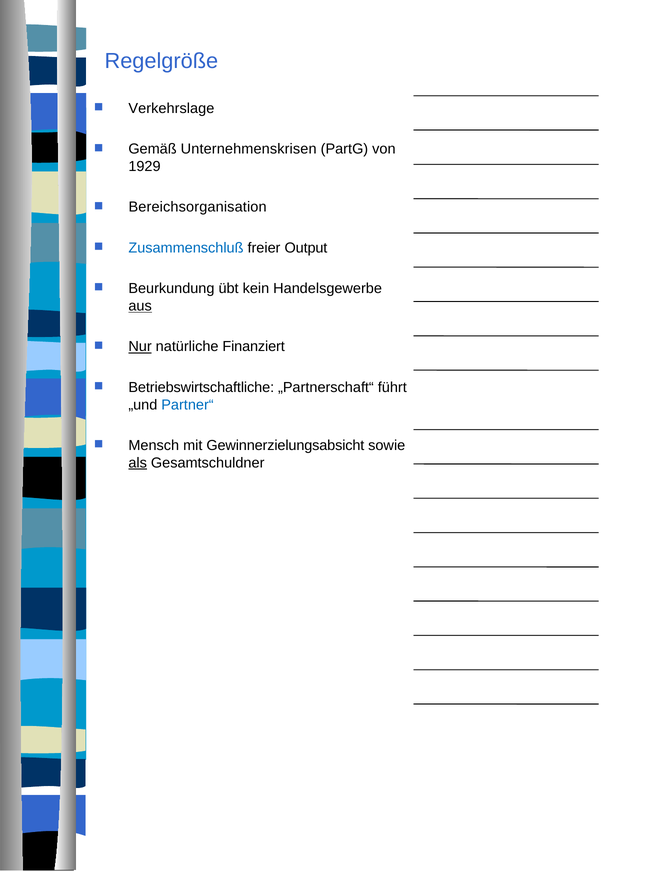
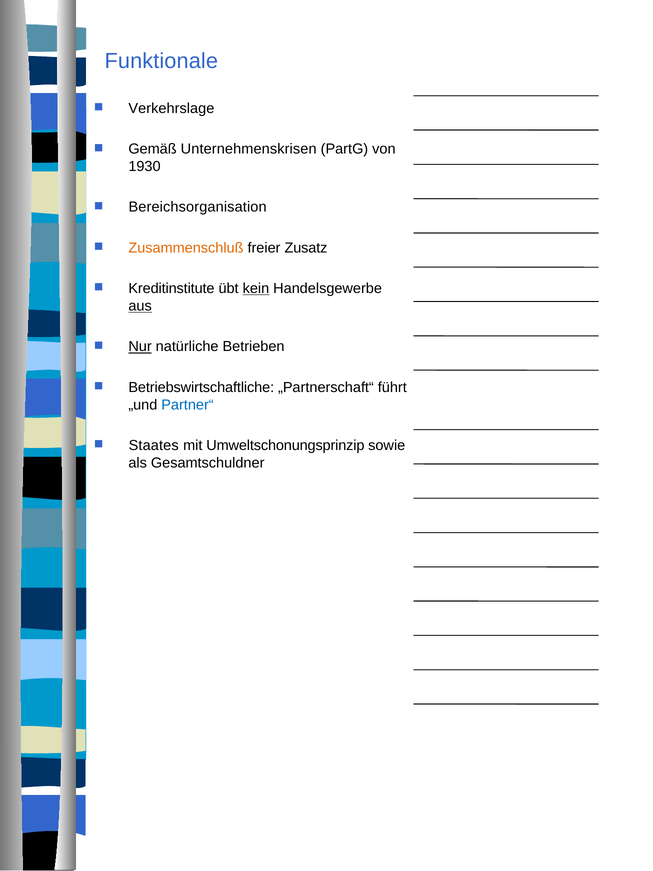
Regelgröße: Regelgröße -> Funktionale (161, 61)
1929: 1929 -> 1930 (145, 166)
Zusammenschluß colour: blue -> orange (186, 248)
Output: Output -> Zusatz (306, 248)
Beurkundung: Beurkundung -> Kreditinstitute (171, 288)
kein underline: none -> present (256, 288)
Finanziert: Finanziert -> Betrieben (254, 346)
Mensch: Mensch -> Staates (154, 445)
Gewinnerzielungsabsicht: Gewinnerzielungsabsicht -> Umweltschonungsprinzip (285, 445)
als underline: present -> none (138, 463)
